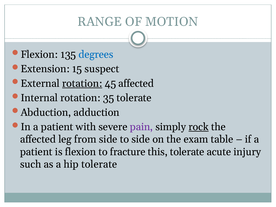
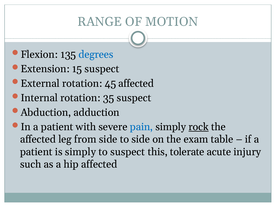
rotation underline: present -> none (82, 83)
35 tolerate: tolerate -> suspect (134, 98)
pain colour: purple -> blue (141, 127)
is flexion: flexion -> simply (80, 152)
to fracture: fracture -> suspect (128, 152)
hip tolerate: tolerate -> affected (99, 164)
